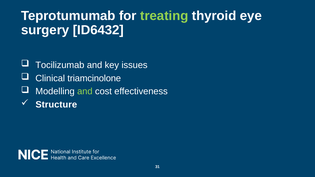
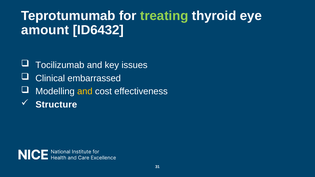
surgery: surgery -> amount (45, 30)
triamcinolone: triamcinolone -> embarrassed (94, 78)
and colour: light green -> yellow (85, 92)
